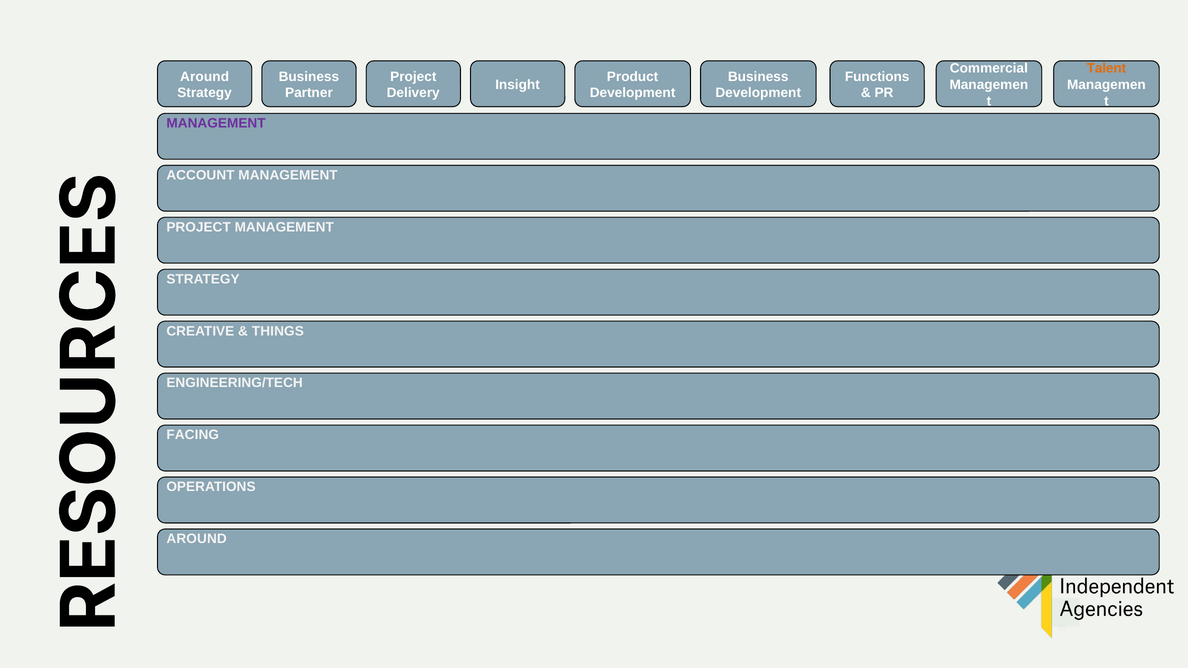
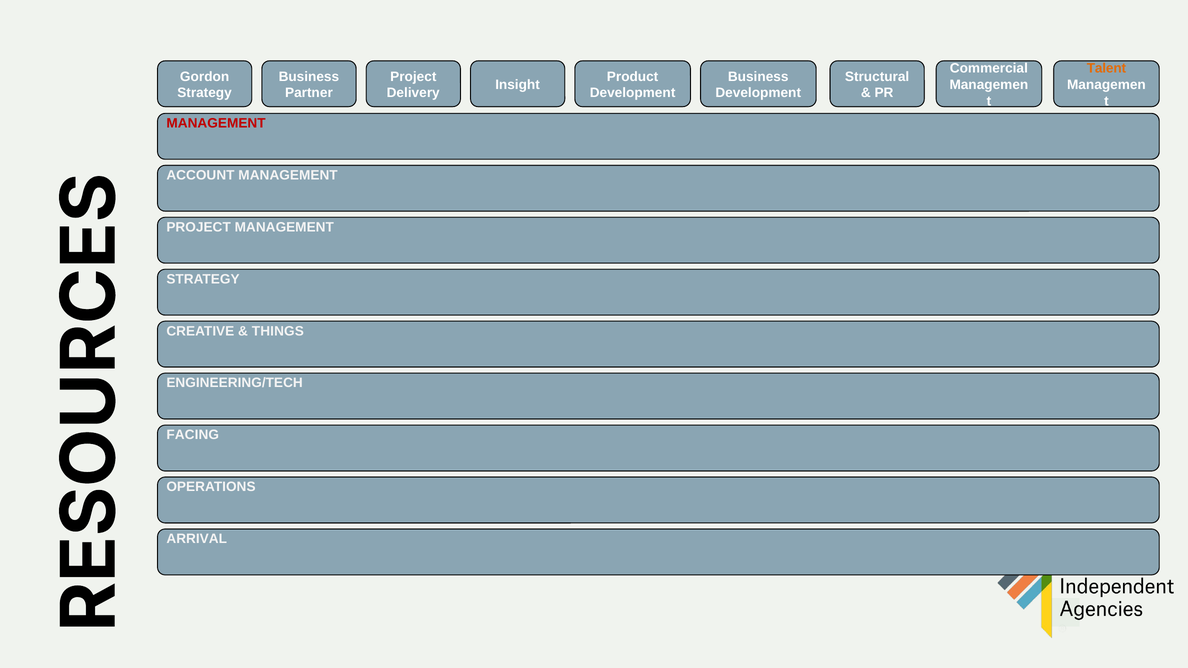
Around: Around -> Gordon (205, 77)
Functions: Functions -> Structural (877, 77)
MANAGEMENT colour: purple -> red (216, 123)
AROUND: AROUND -> ARRIVAL (197, 539)
